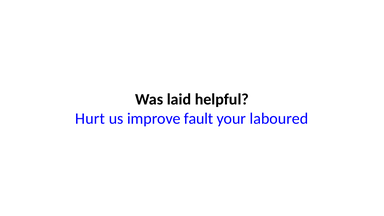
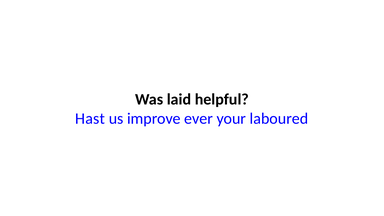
Hurt: Hurt -> Hast (90, 119)
fault: fault -> ever (199, 119)
